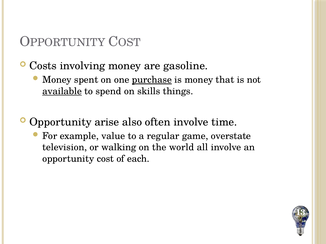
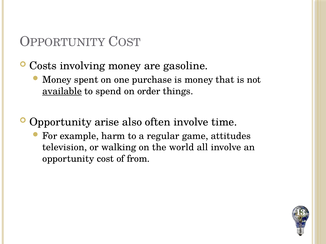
purchase underline: present -> none (152, 80)
skills: skills -> order (149, 91)
value: value -> harm (113, 136)
overstate: overstate -> attitudes (231, 136)
each: each -> from (138, 159)
